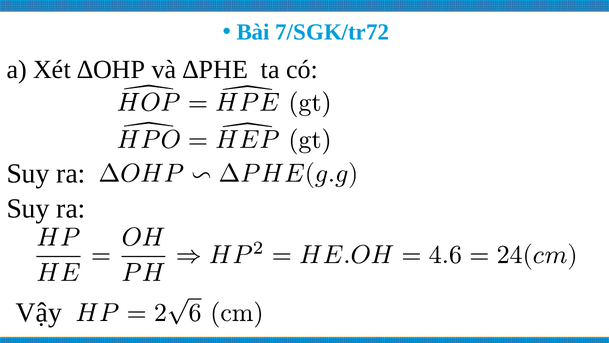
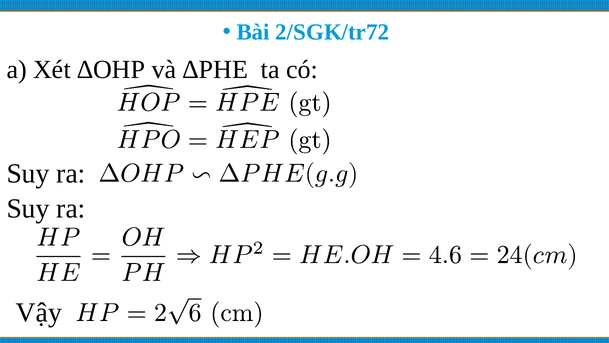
7/SGK/tr72: 7/SGK/tr72 -> 2/SGK/tr72 (332, 32)
